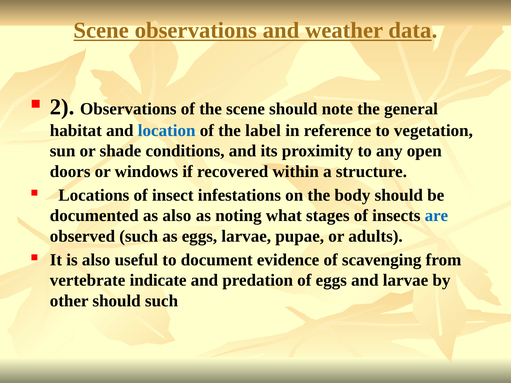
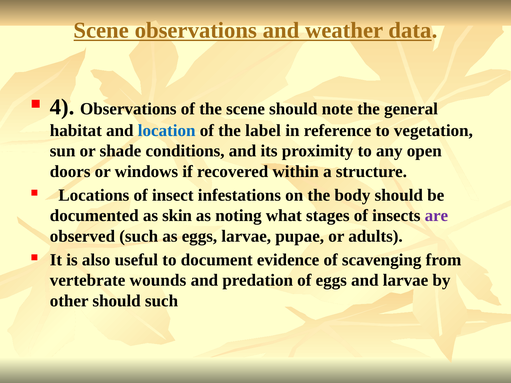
2: 2 -> 4 (62, 107)
as also: also -> skin (177, 216)
are colour: blue -> purple (436, 216)
indicate: indicate -> wounds (158, 281)
